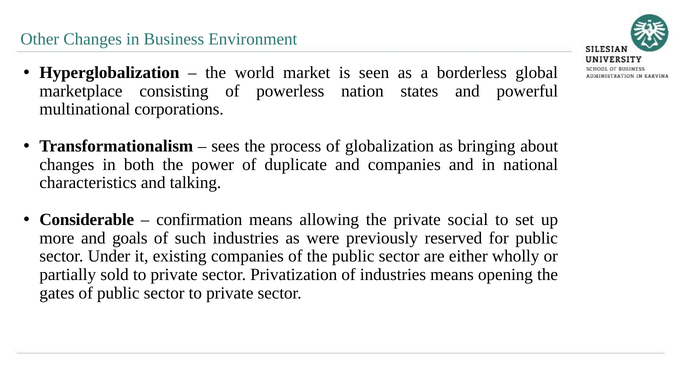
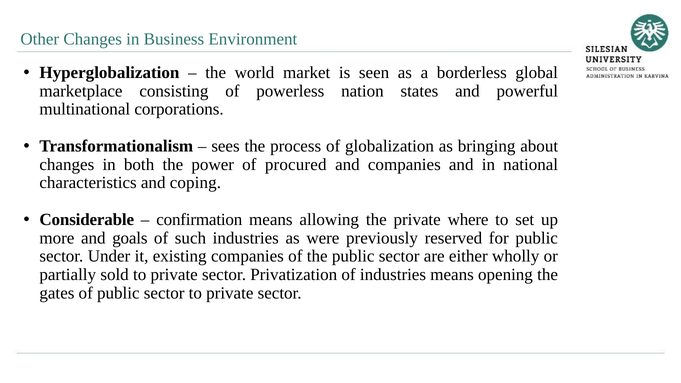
duplicate: duplicate -> procured (296, 165)
talking: talking -> coping (195, 183)
social: social -> where (468, 220)
